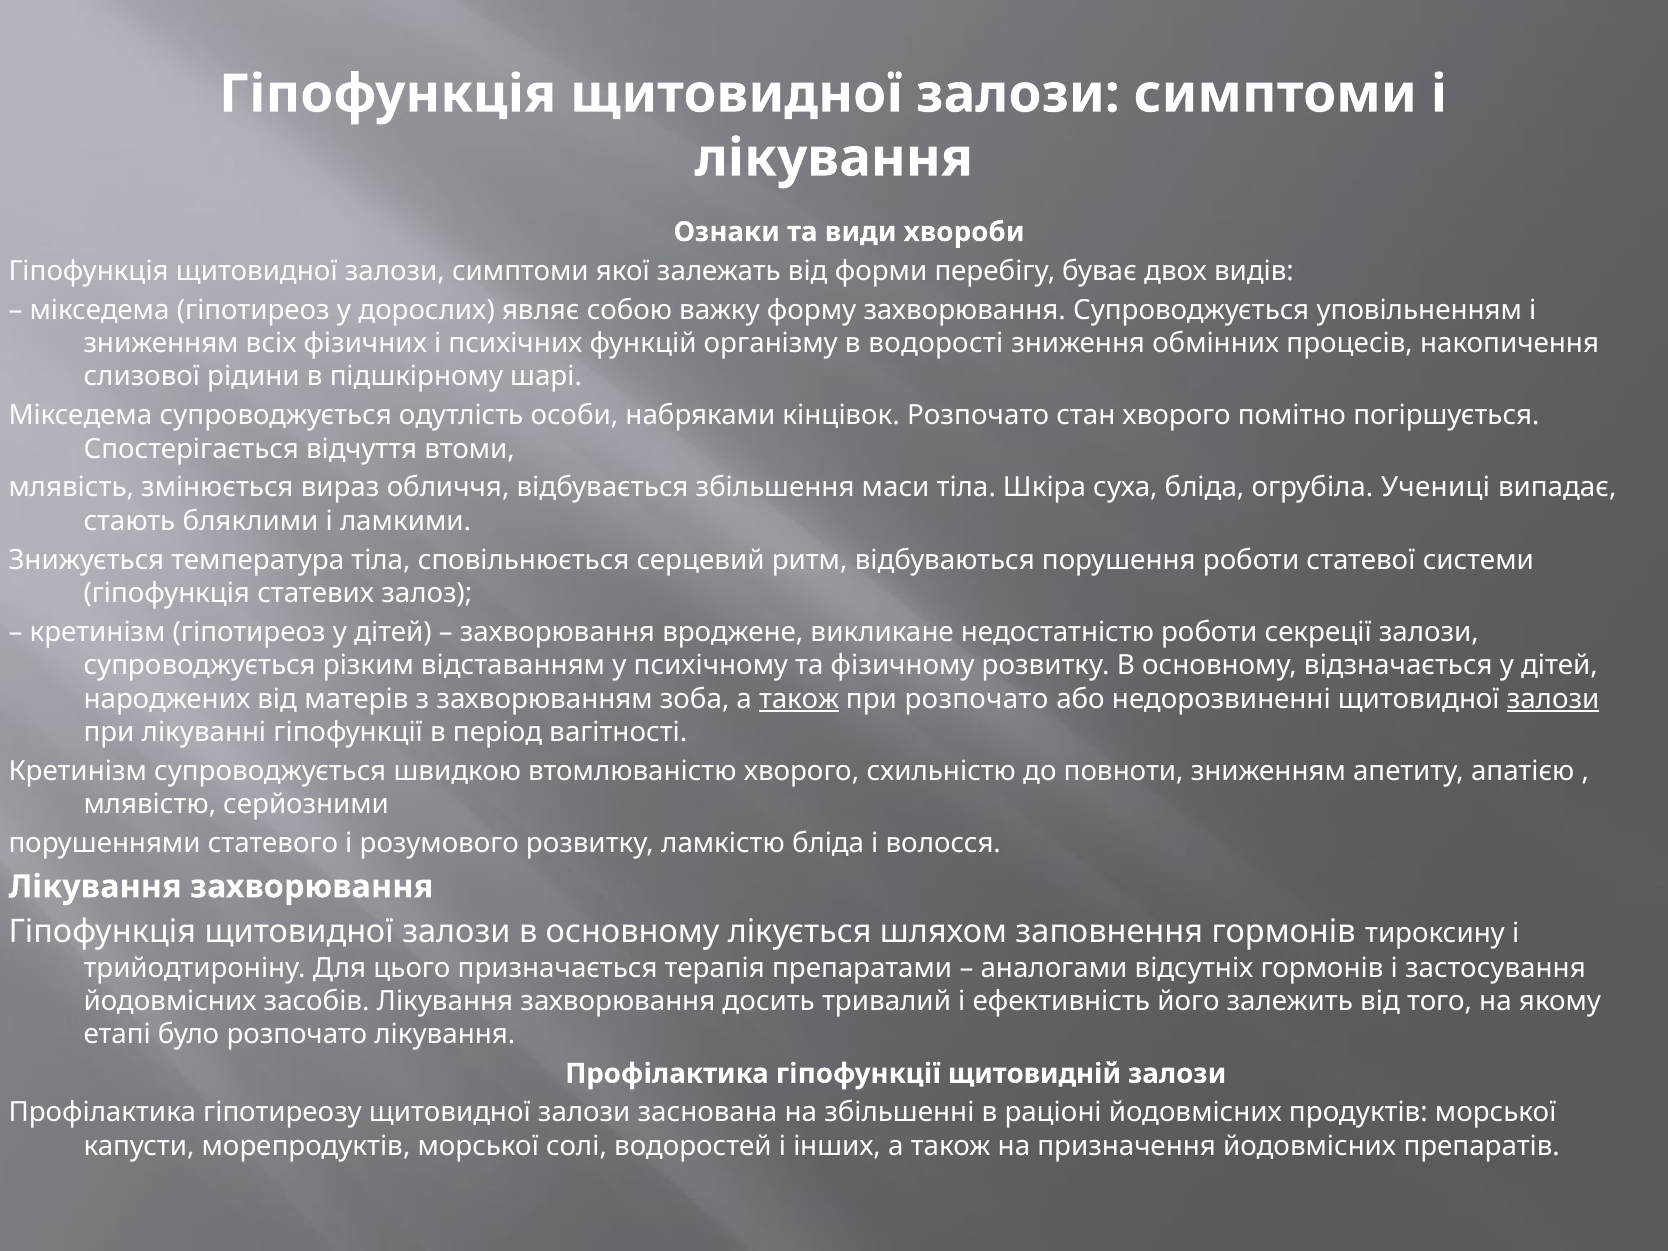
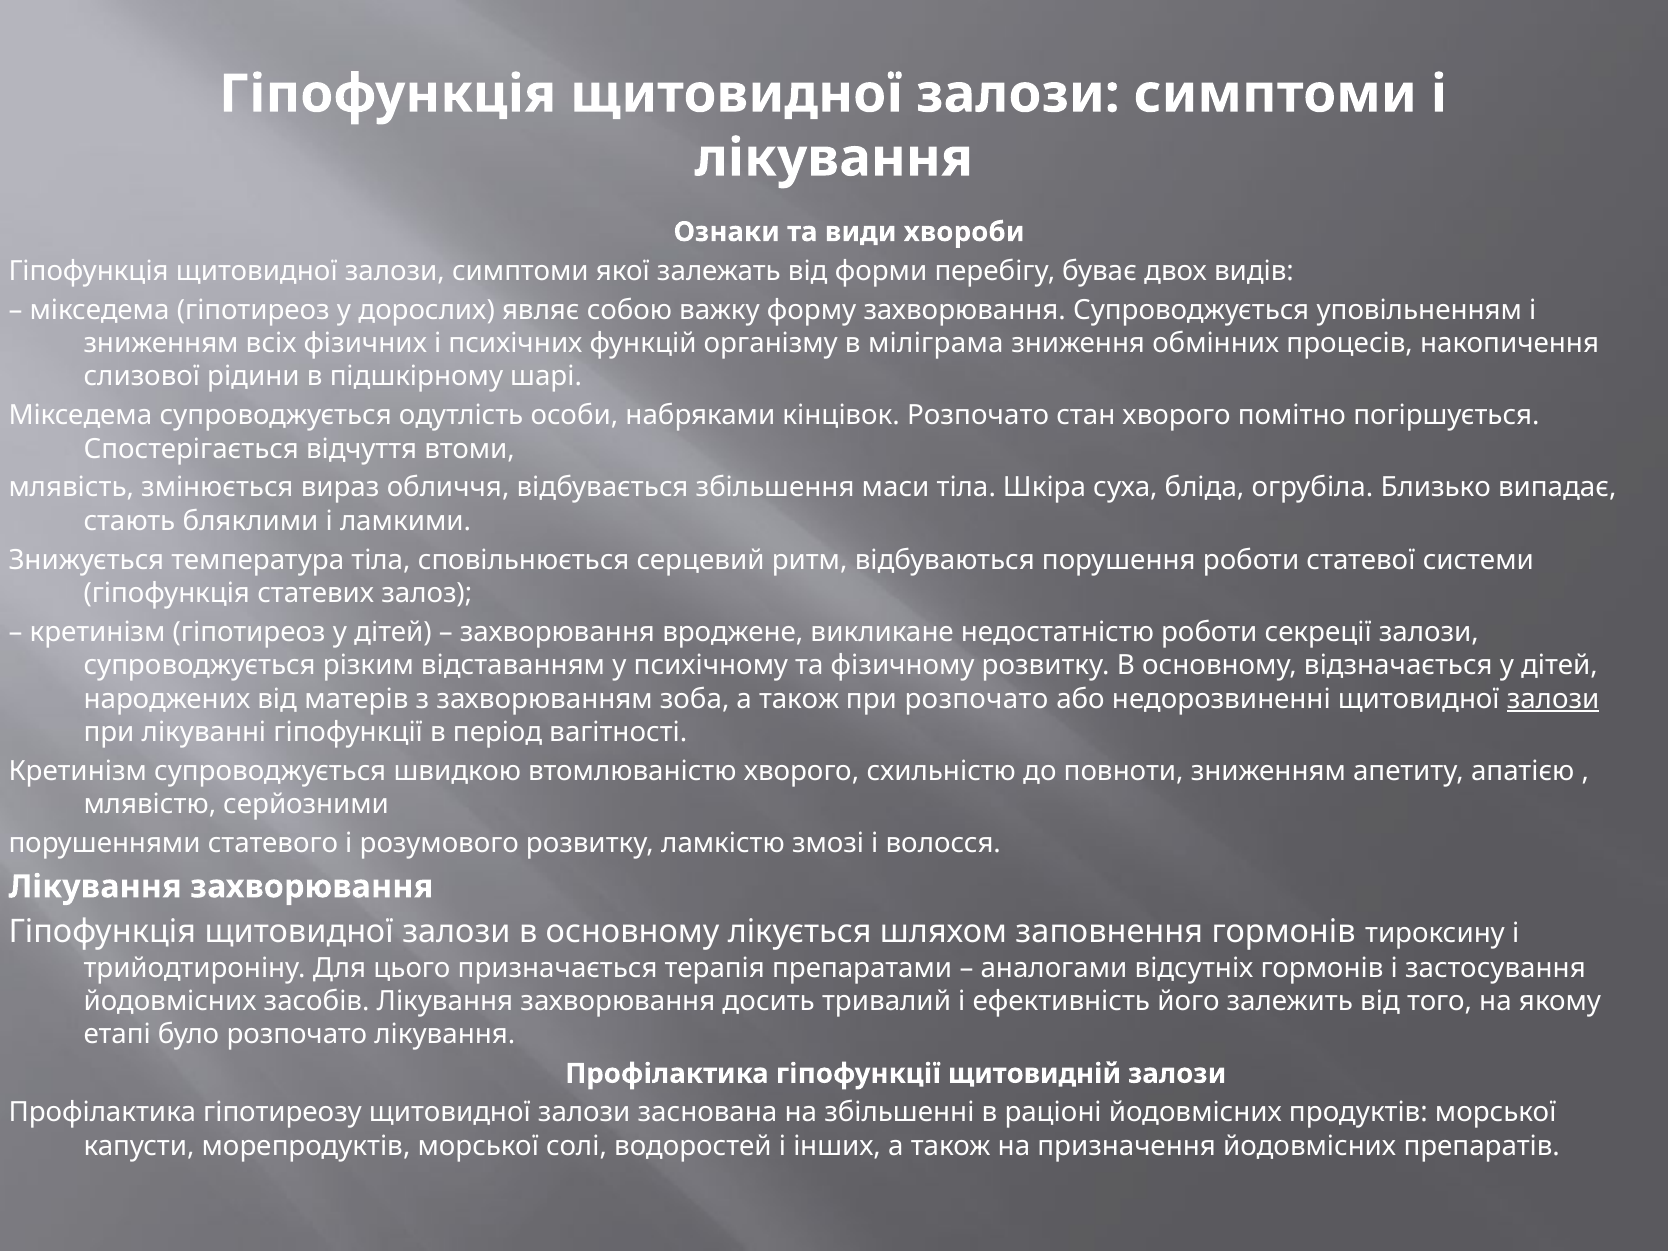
водорості: водорості -> міліграма (936, 343)
Учениці: Учениці -> Близько (1436, 488)
також underline: present -> none (799, 699)
ламкістю бліда: бліда -> змозі (828, 844)
